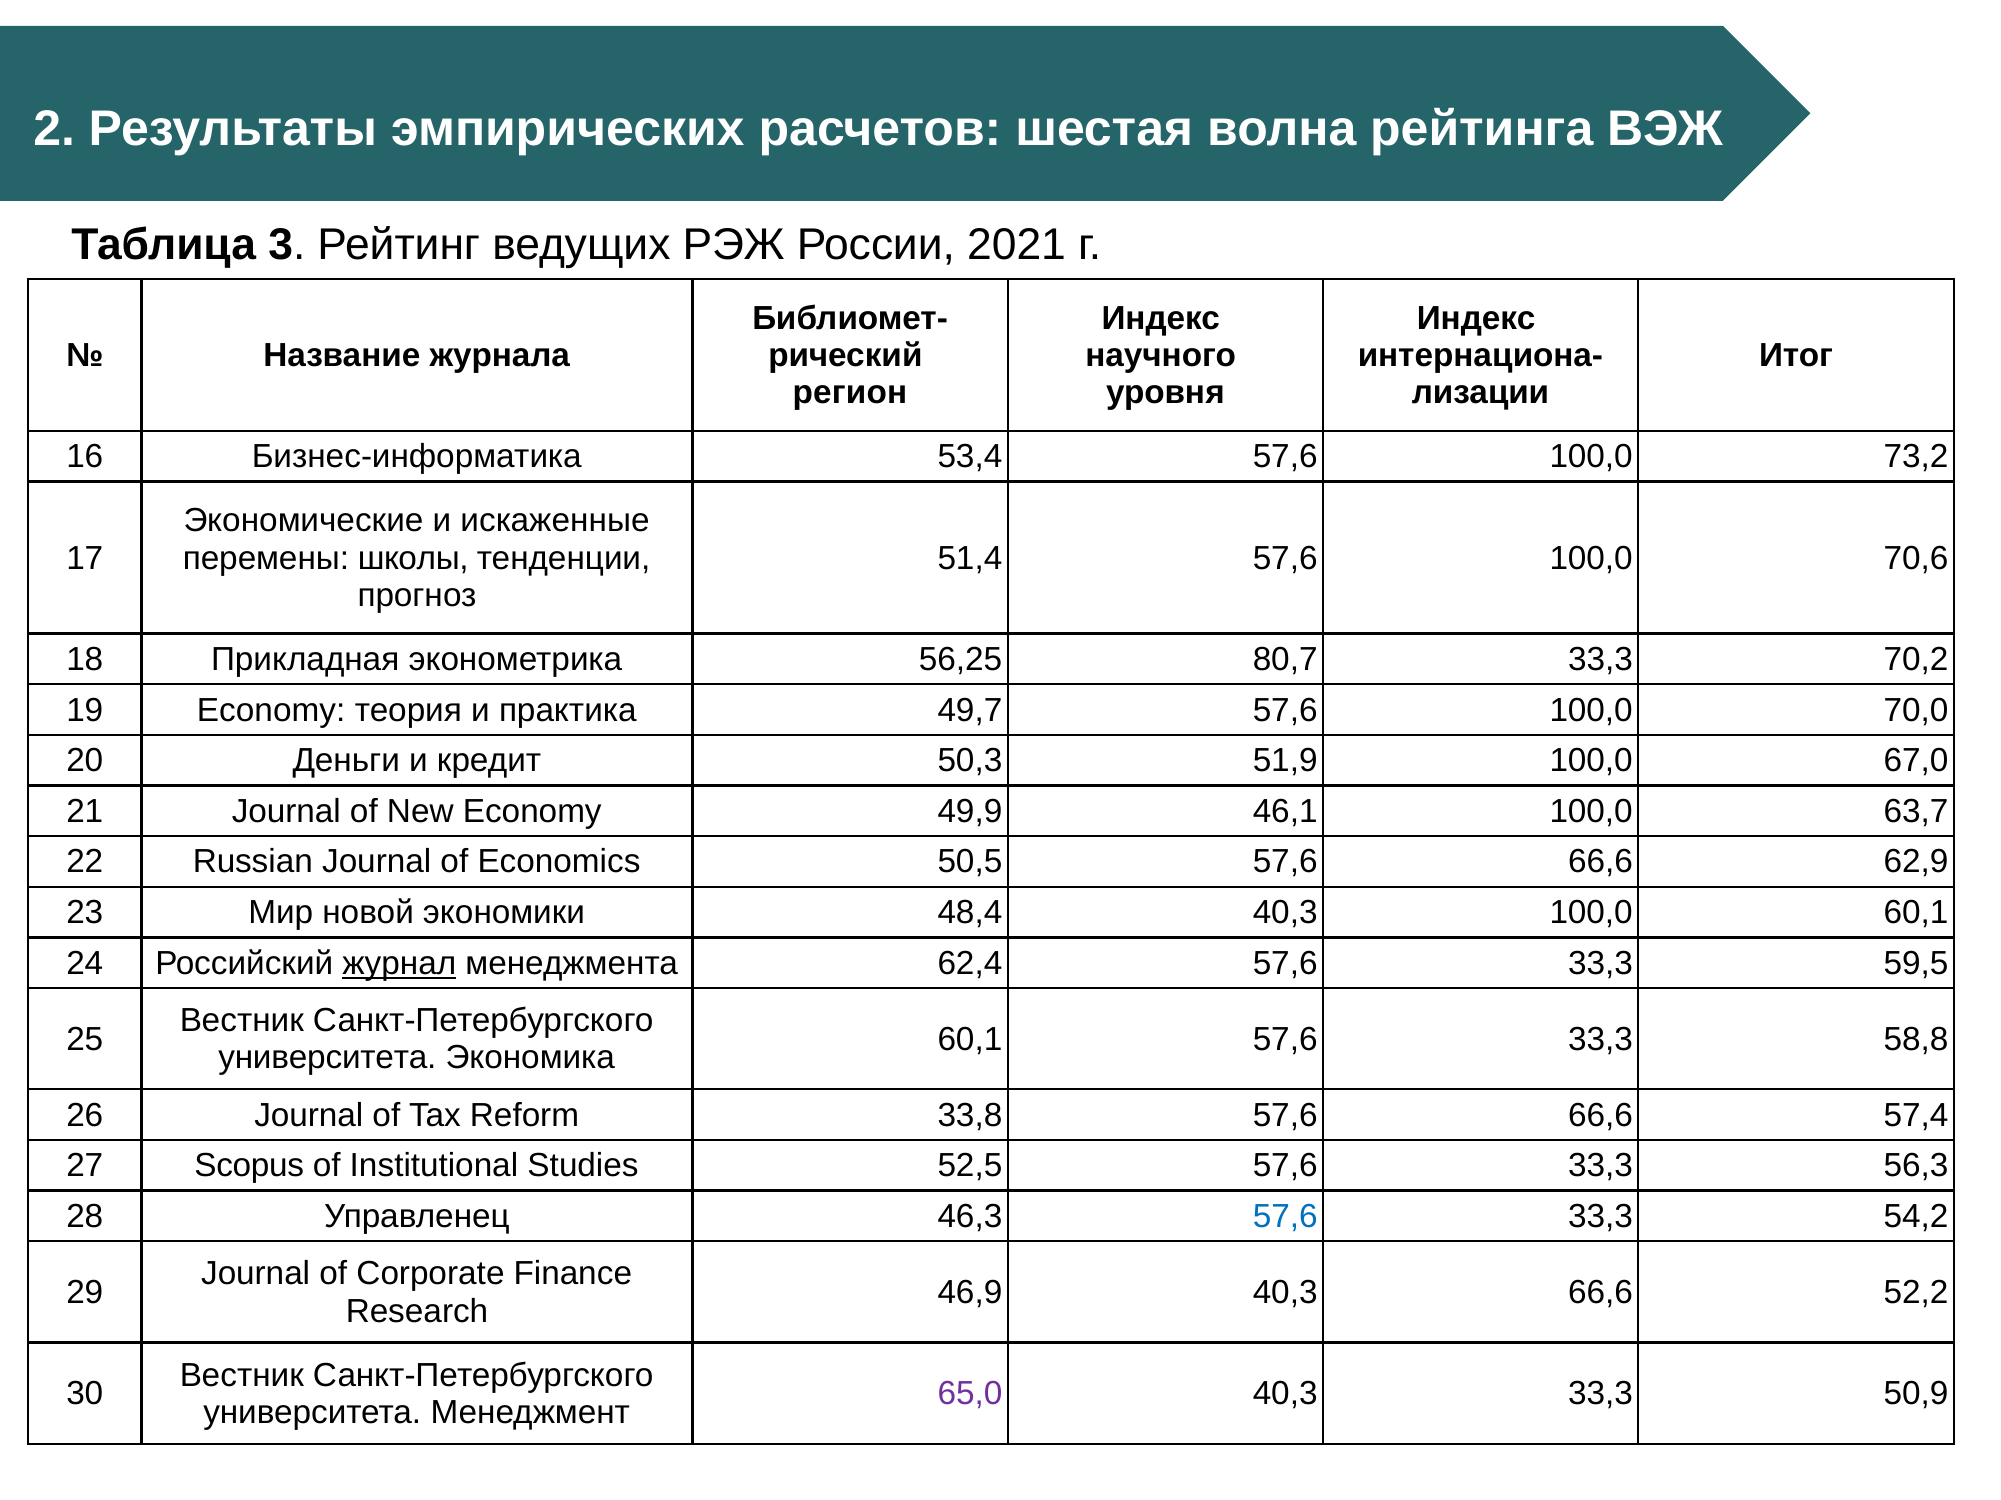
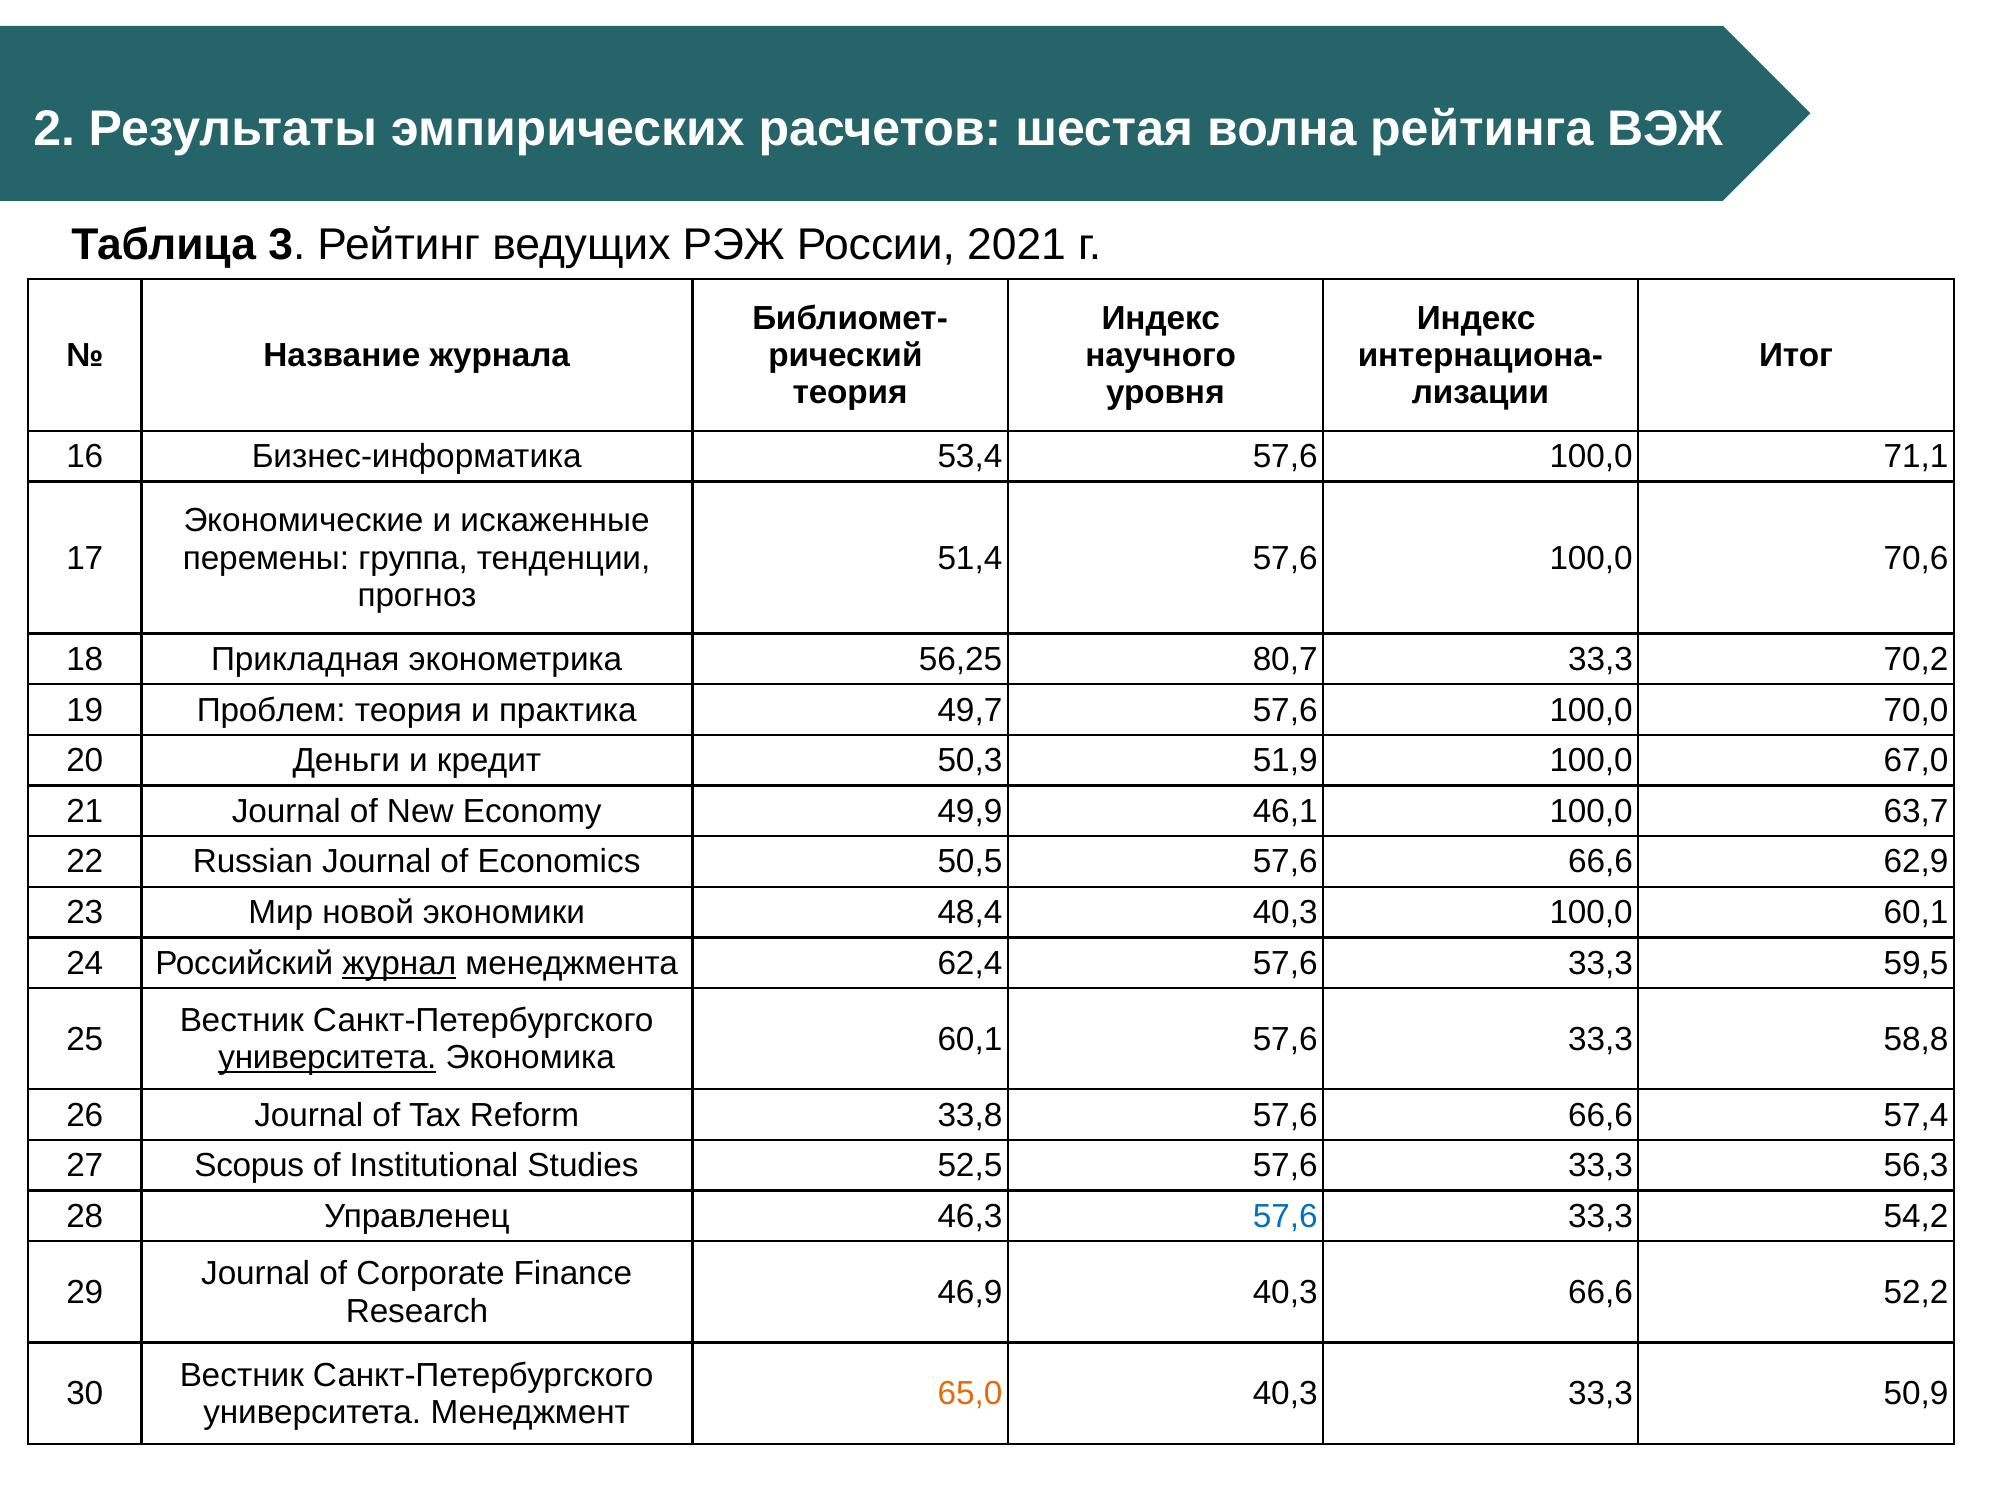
регион: регион -> теория (850, 393)
73,2: 73,2 -> 71,1 (1916, 457)
школы: школы -> группа (413, 559)
19 Economy: Economy -> Проблем (271, 710)
университета underline: none -> present (327, 1058)
65,0 colour: purple -> orange (970, 1395)
